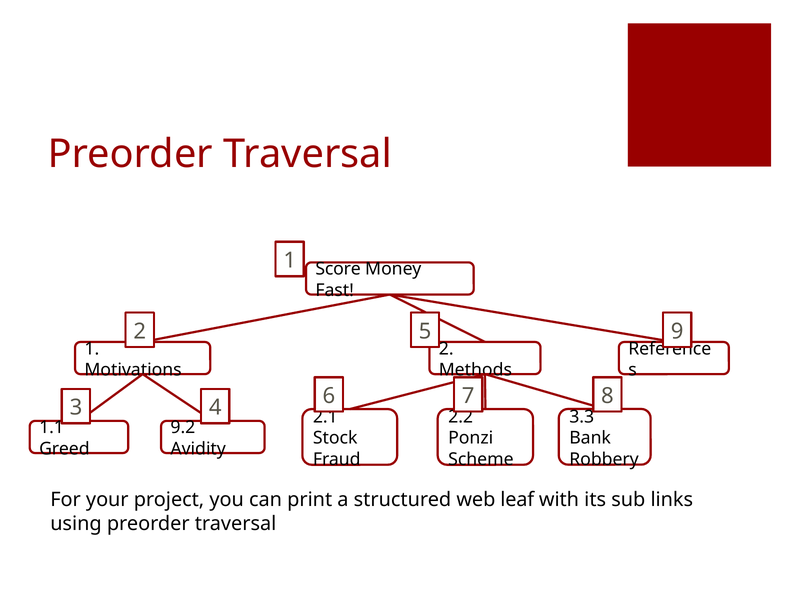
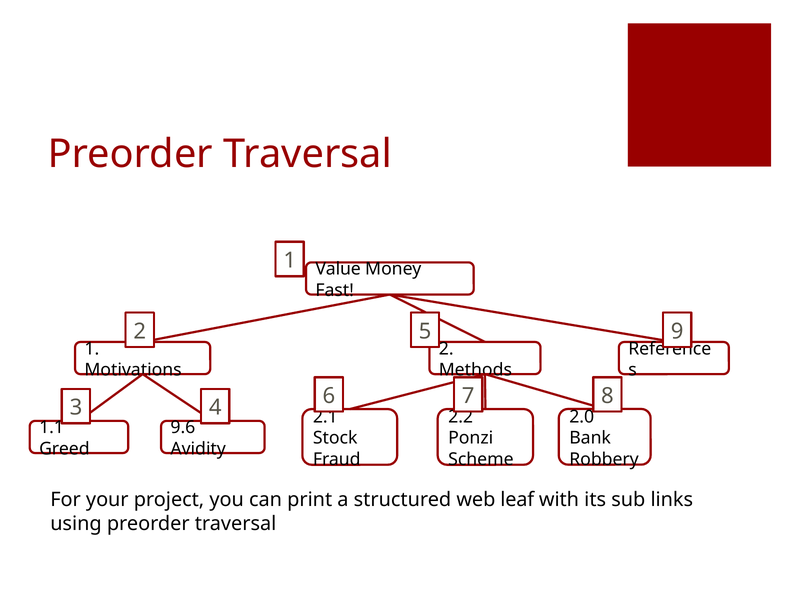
Score: Score -> Value (338, 269)
3.3: 3.3 -> 2.0 (582, 417)
9.2: 9.2 -> 9.6 (183, 428)
